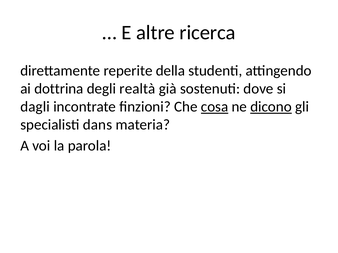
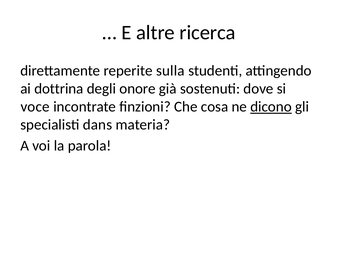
della: della -> sulla (170, 71)
realtà: realtà -> onore (138, 89)
dagli: dagli -> voce (35, 107)
cosa underline: present -> none (215, 107)
